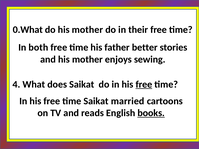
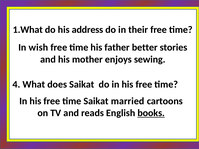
0.What: 0.What -> 1.What (28, 30)
do his mother: mother -> address (87, 30)
both: both -> wish (38, 47)
free underline: present -> none (144, 84)
